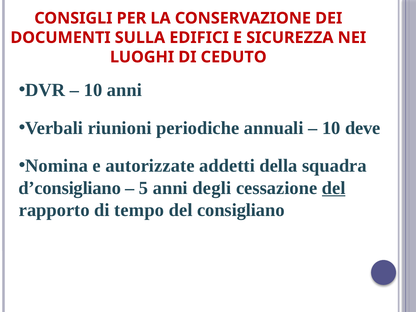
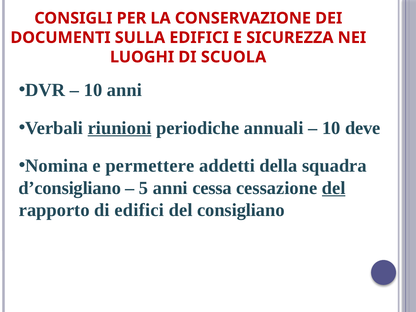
CEDUTO: CEDUTO -> SCUOLA (234, 57)
riunioni underline: none -> present (120, 128)
autorizzate: autorizzate -> permettere (150, 166)
degli: degli -> cessa (212, 188)
di tempo: tempo -> edifici (139, 210)
